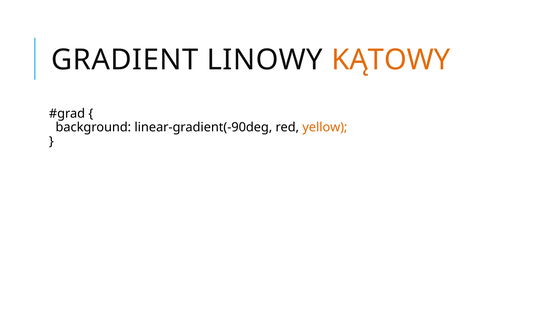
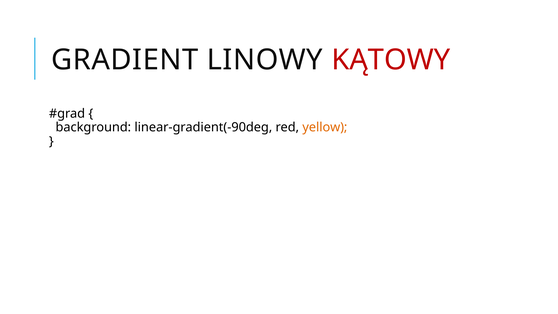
KĄTOWY colour: orange -> red (391, 60)
